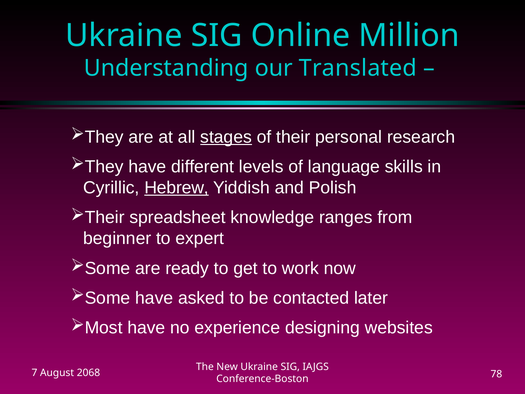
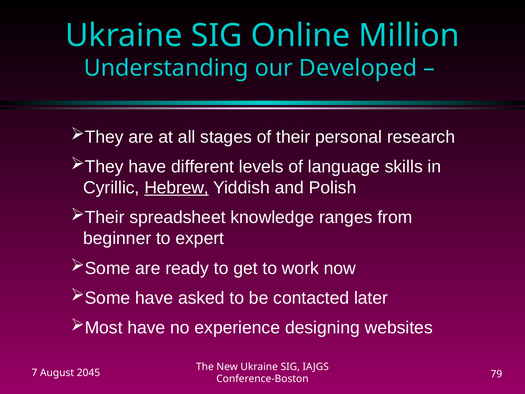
Translated: Translated -> Developed (358, 68)
stages underline: present -> none (226, 137)
2068: 2068 -> 2045 (88, 373)
78: 78 -> 79 (496, 374)
